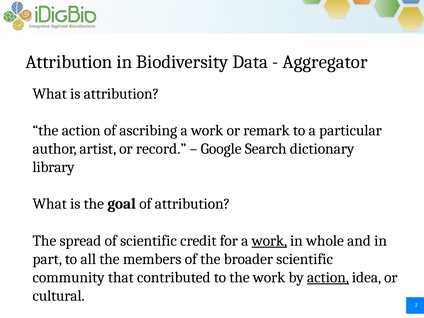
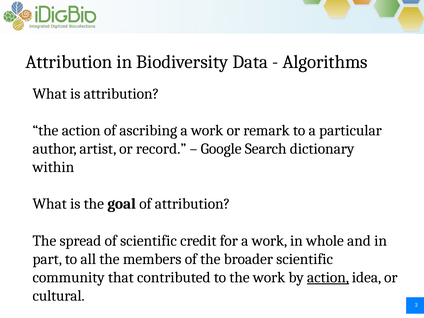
Aggregator: Aggregator -> Algorithms (325, 62)
library: library -> within (53, 167)
work underline: present -> none (269, 241)
